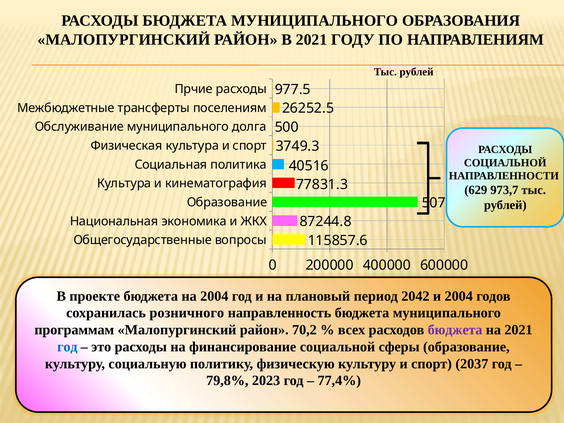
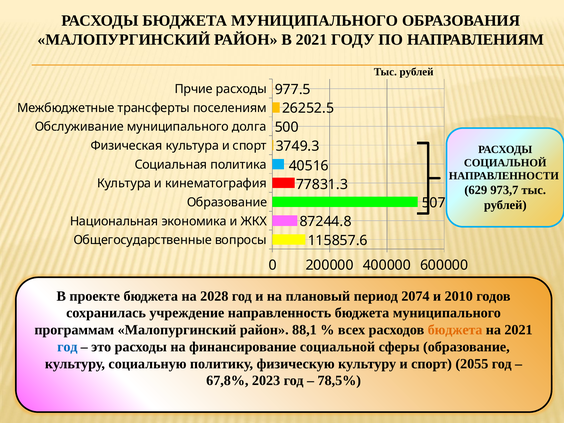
на 2004: 2004 -> 2028 (214, 296)
2042: 2042 -> 2074 (415, 296)
и 2004: 2004 -> 2010 (459, 296)
розничного: розничного -> учреждение (187, 313)
70,2: 70,2 -> 88,1 (304, 330)
бюджета colour: purple -> orange (455, 330)
2037: 2037 -> 2055 (472, 364)
79,8%: 79,8% -> 67,8% (227, 381)
77,4%: 77,4% -> 78,5% (339, 381)
